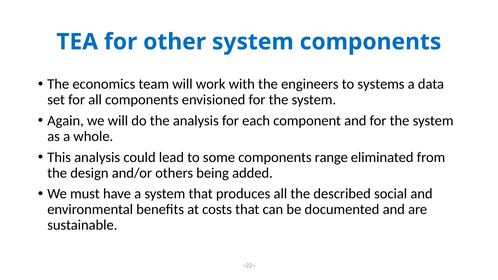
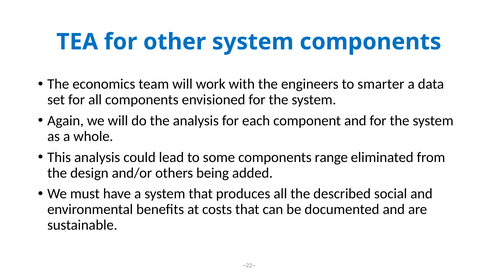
systems: systems -> smarter (381, 84)
